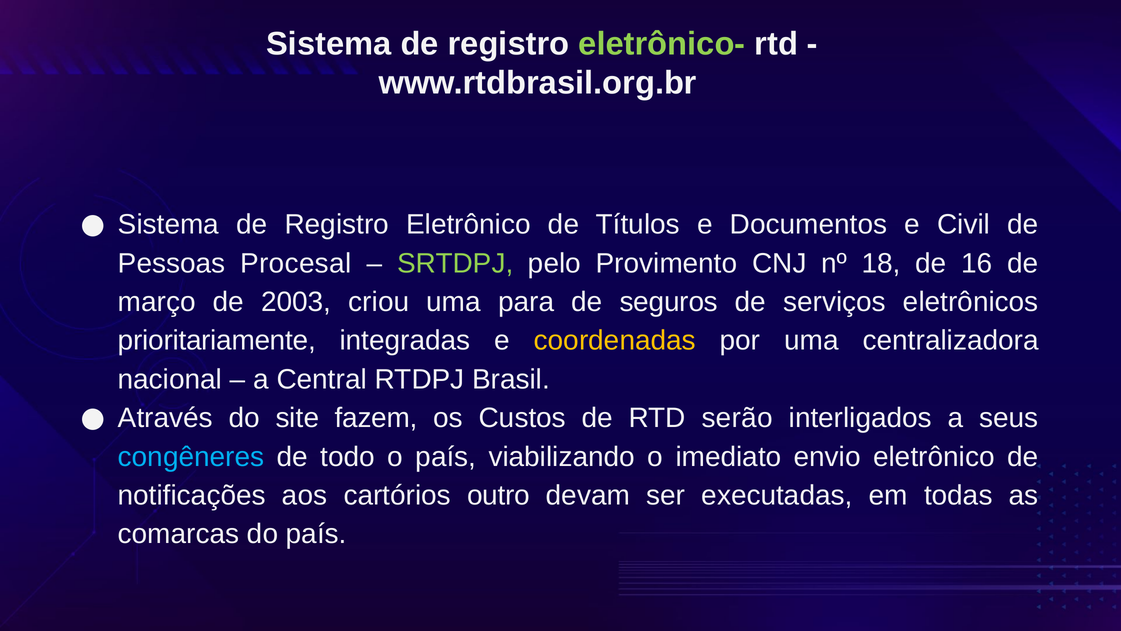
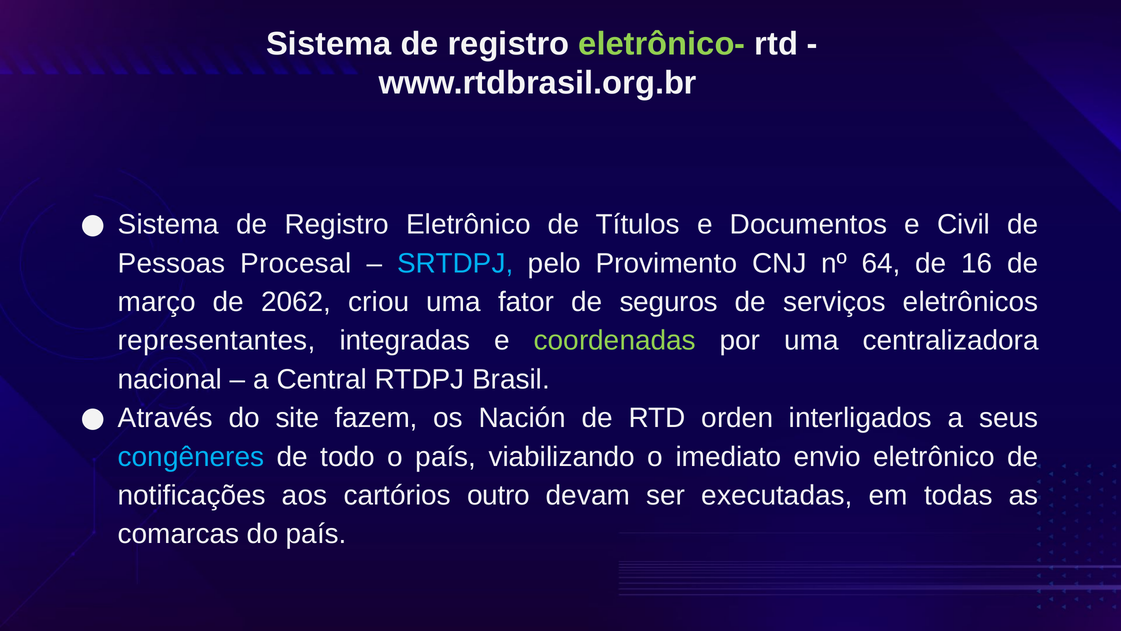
SRTDPJ colour: light green -> light blue (455, 263)
18: 18 -> 64 (881, 263)
2003: 2003 -> 2062 (296, 302)
para: para -> fator (526, 302)
prioritariamente: prioritariamente -> representantes (217, 340)
coordenadas colour: yellow -> light green (615, 340)
Custos: Custos -> Nación (522, 418)
serão: serão -> orden (737, 418)
